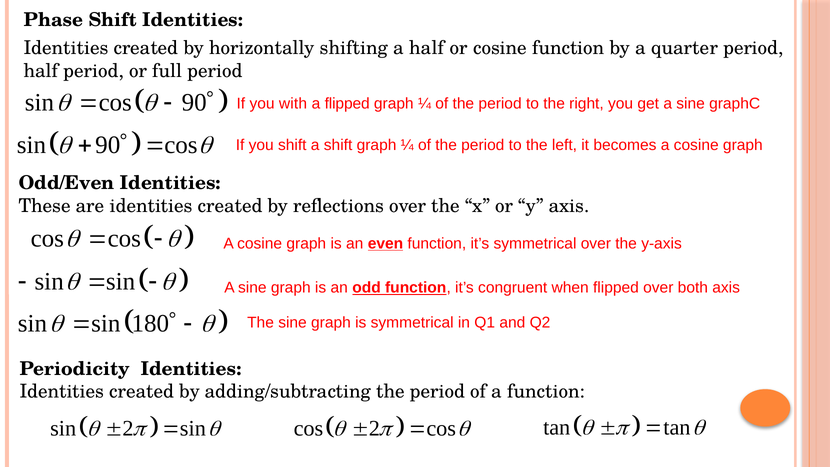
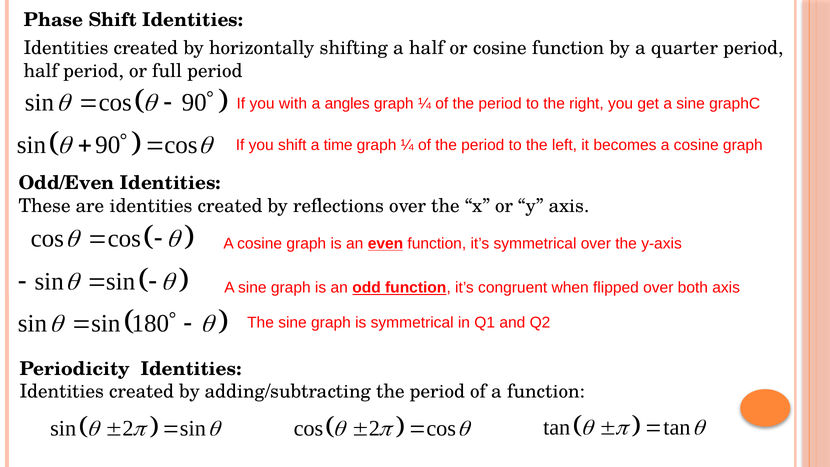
a flipped: flipped -> angles (347, 104)
a shift: shift -> time (338, 145)
